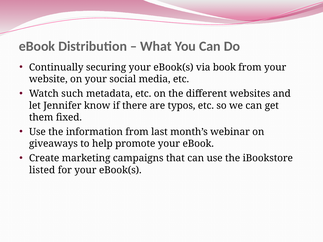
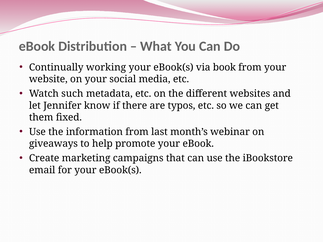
securing: securing -> working (106, 67)
listed: listed -> email (42, 170)
